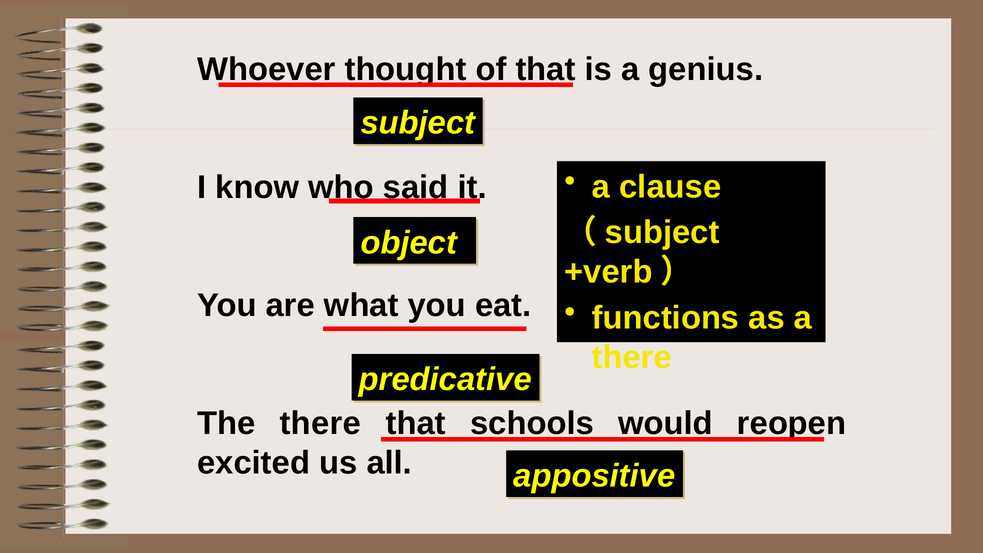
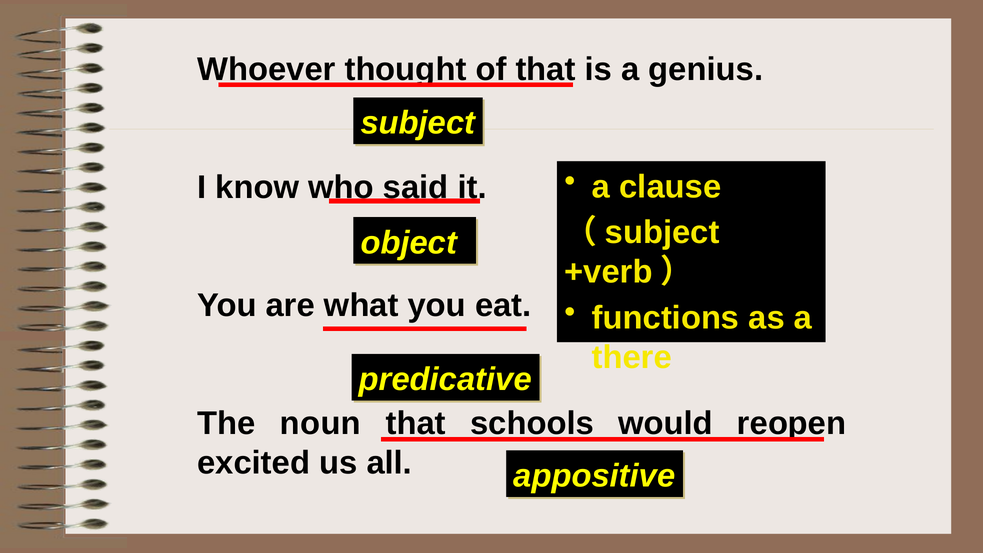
The there: there -> noun (320, 423)
